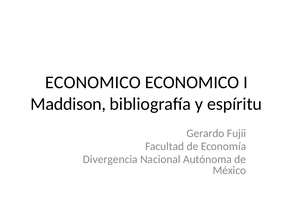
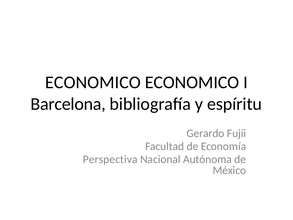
Maddison: Maddison -> Barcelona (68, 104)
Divergencia: Divergencia -> Perspectiva (110, 159)
